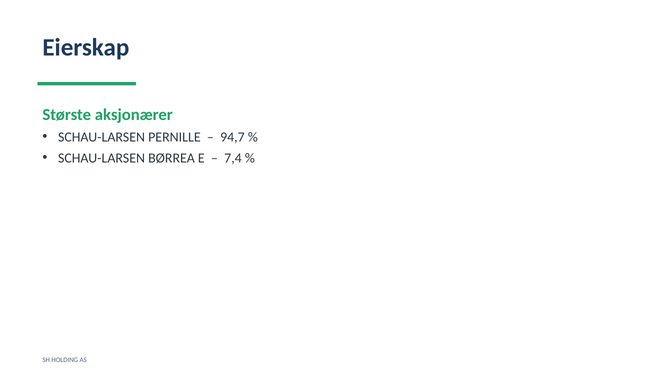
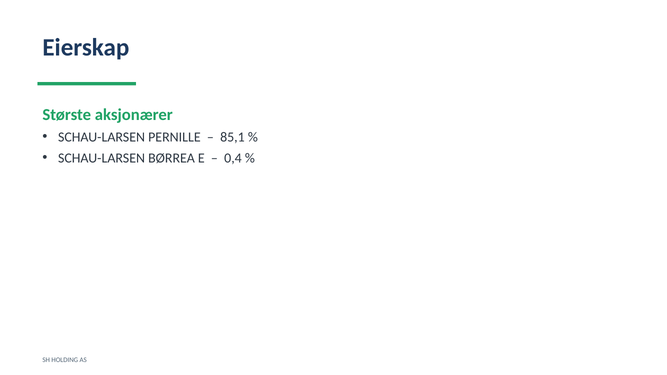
94,7: 94,7 -> 85,1 (232, 137)
7,4: 7,4 -> 0,4 (233, 158)
